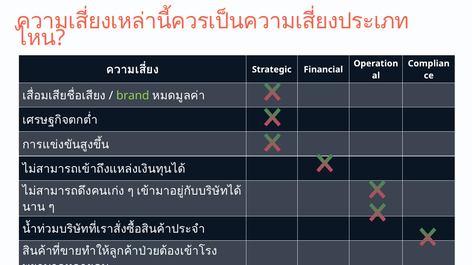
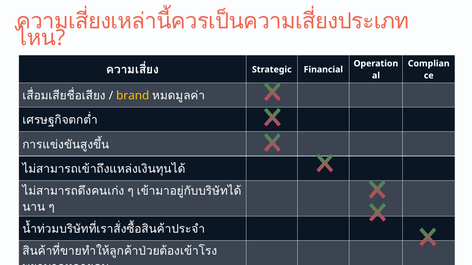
brand colour: light green -> yellow (133, 96)
